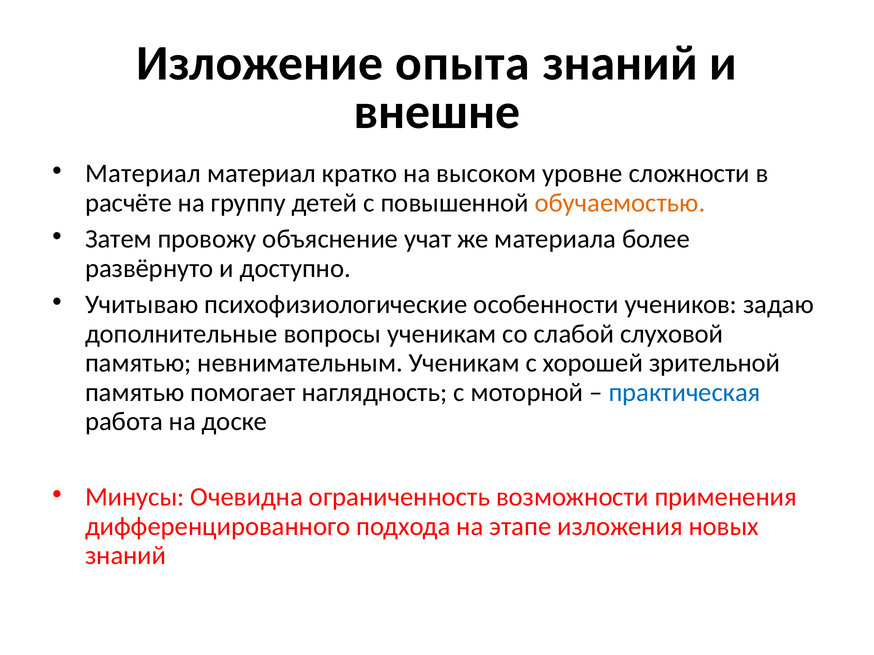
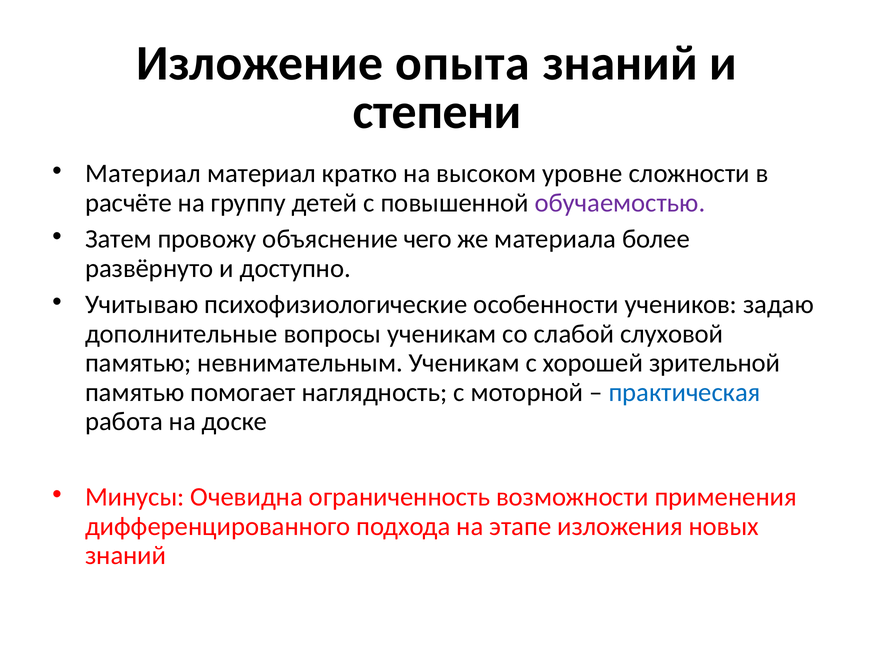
внешне: внешне -> степени (437, 112)
обучаемостью colour: orange -> purple (620, 203)
учат: учат -> чего (428, 239)
